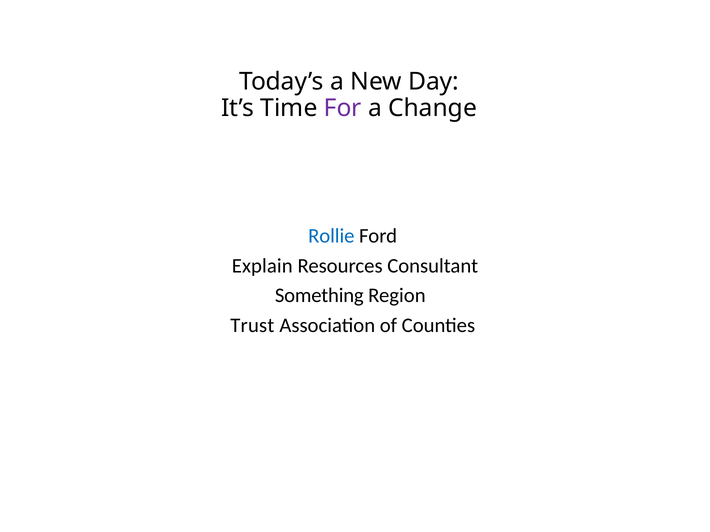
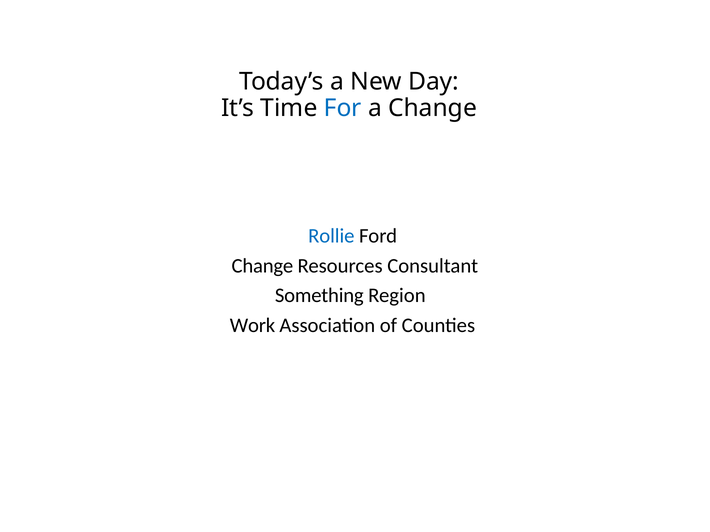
For colour: purple -> blue (343, 108)
Explain: Explain -> Change (262, 266)
Trust: Trust -> Work (253, 325)
